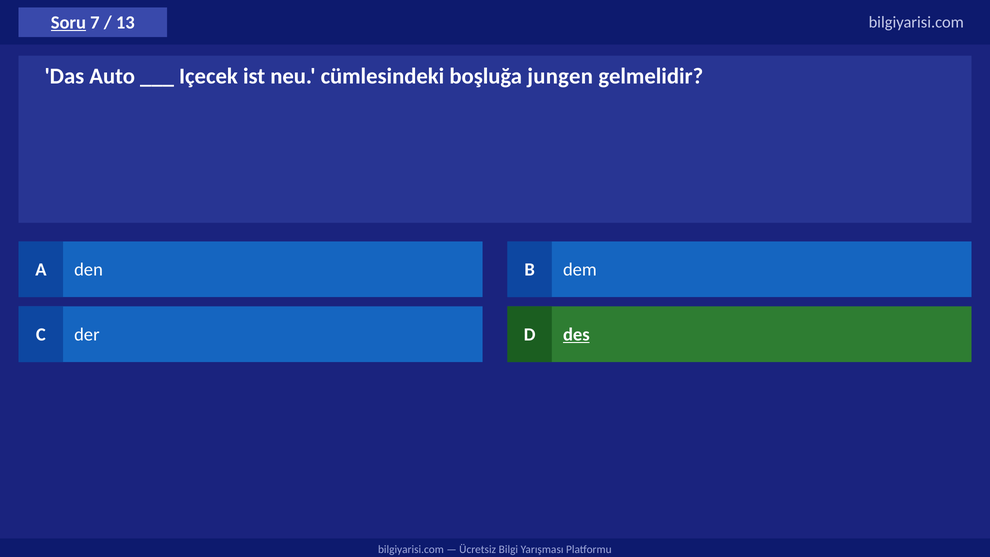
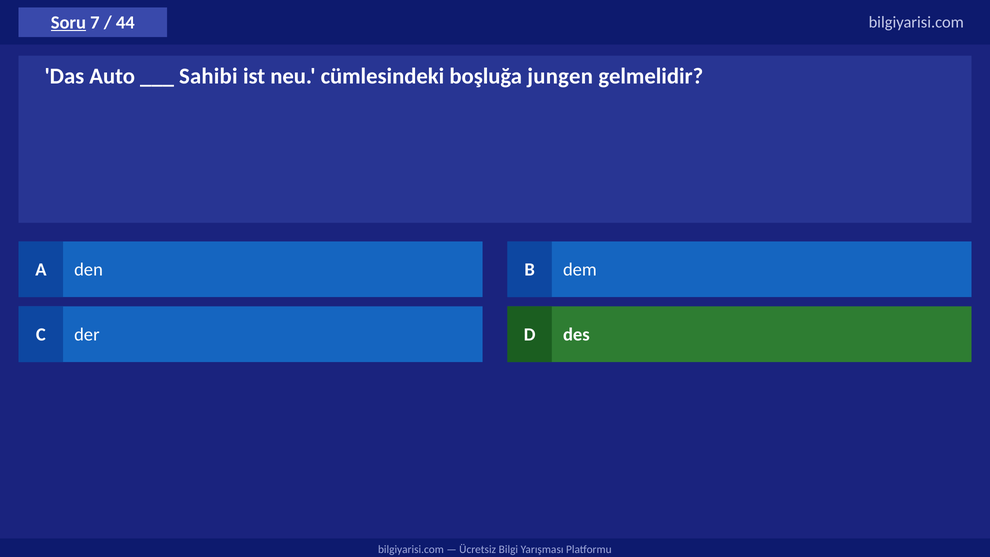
13: 13 -> 44 (125, 23)
Içecek: Içecek -> Sahibi (208, 76)
des underline: present -> none (576, 334)
